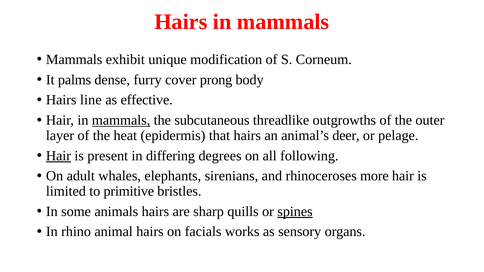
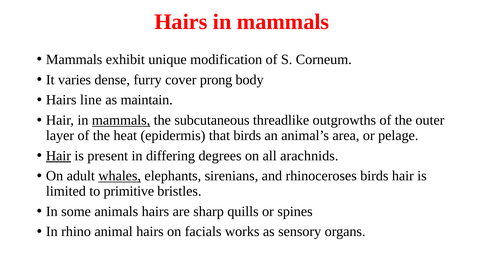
palms: palms -> varies (75, 80)
effective: effective -> maintain (147, 100)
that hairs: hairs -> birds (247, 136)
deer: deer -> area (346, 136)
following: following -> arachnids (309, 156)
whales underline: none -> present (120, 176)
rhinoceroses more: more -> birds (374, 176)
spines underline: present -> none (295, 212)
